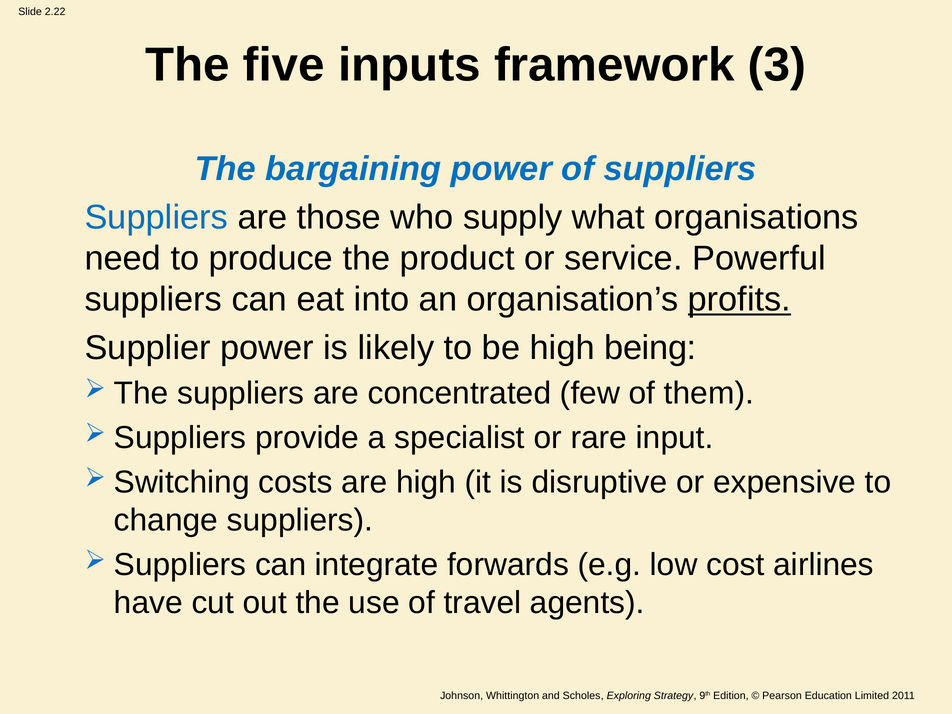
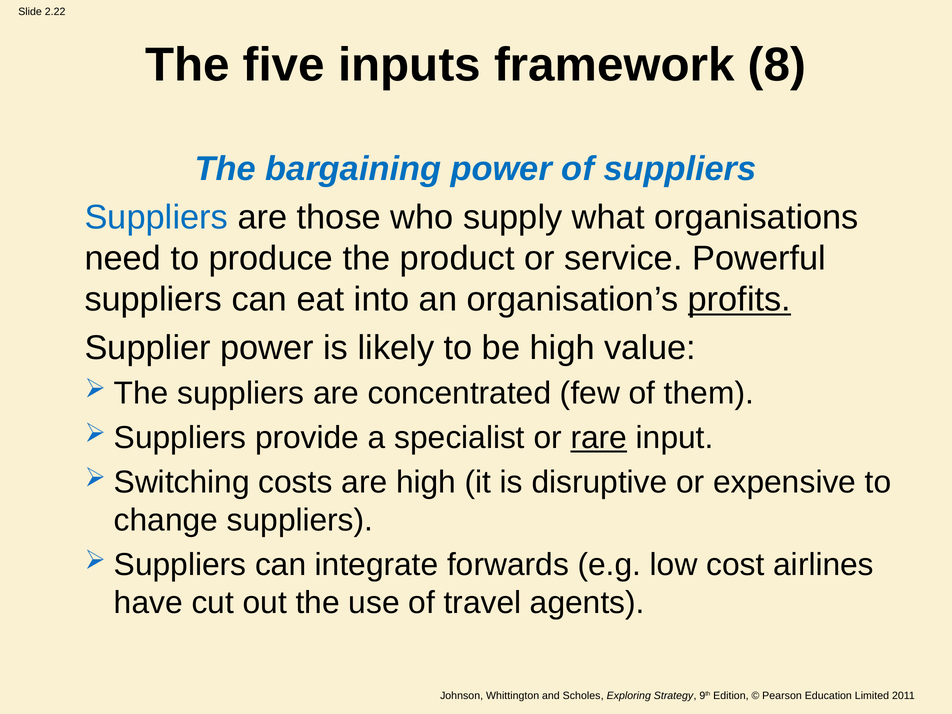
3: 3 -> 8 (777, 65)
being: being -> value (650, 348)
rare underline: none -> present (599, 438)
